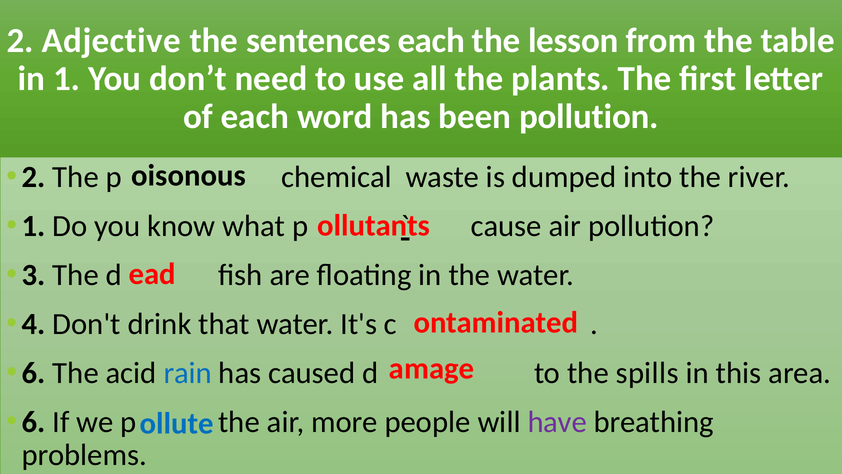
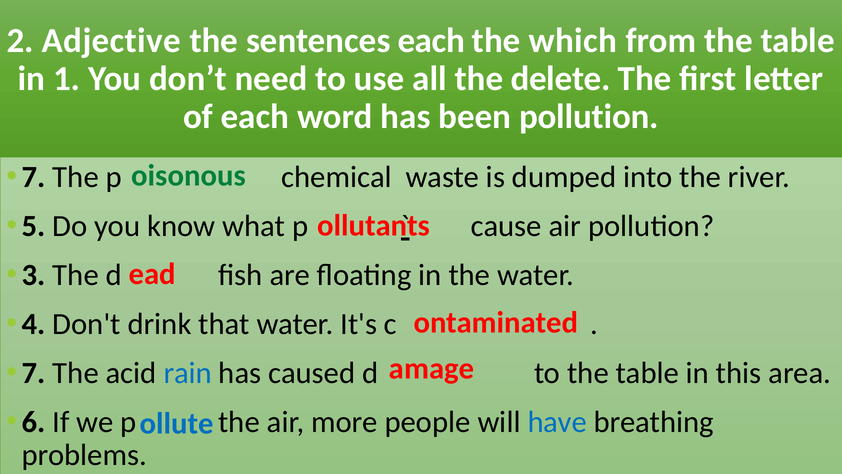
lesson: lesson -> which (573, 41)
plants: plants -> delete (561, 78)
2: 2 -> 7 (34, 177)
oisonous colour: black -> green (189, 176)
1: 1 -> 5 (34, 226)
6: 6 -> 7 (34, 373)
to the spills: spills -> table (647, 373)
have colour: purple -> blue (557, 422)
